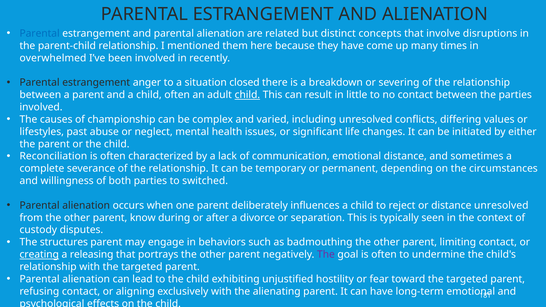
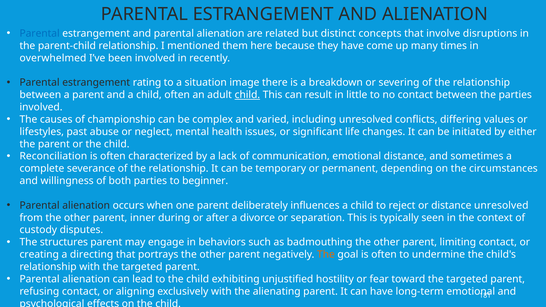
anger: anger -> rating (147, 83)
closed: closed -> image (244, 83)
switched: switched -> beginner (205, 181)
know: know -> inner (143, 218)
creating underline: present -> none (39, 255)
releasing: releasing -> directing (92, 255)
The colour: purple -> orange (326, 255)
